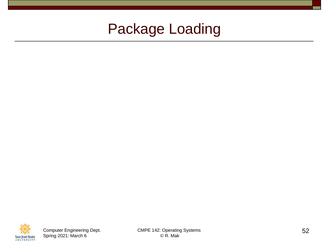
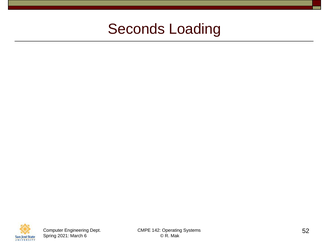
Package: Package -> Seconds (136, 29)
